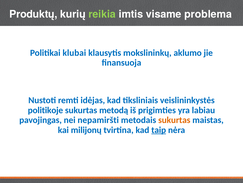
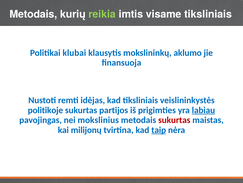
Produktų: Produktų -> Metodais (33, 14)
visame problema: problema -> tiksliniais (208, 14)
metodą: metodą -> partijos (114, 110)
labiau underline: none -> present (203, 110)
nepamiršti: nepamiršti -> mokslinius (98, 120)
sukurtas colour: orange -> red (174, 120)
